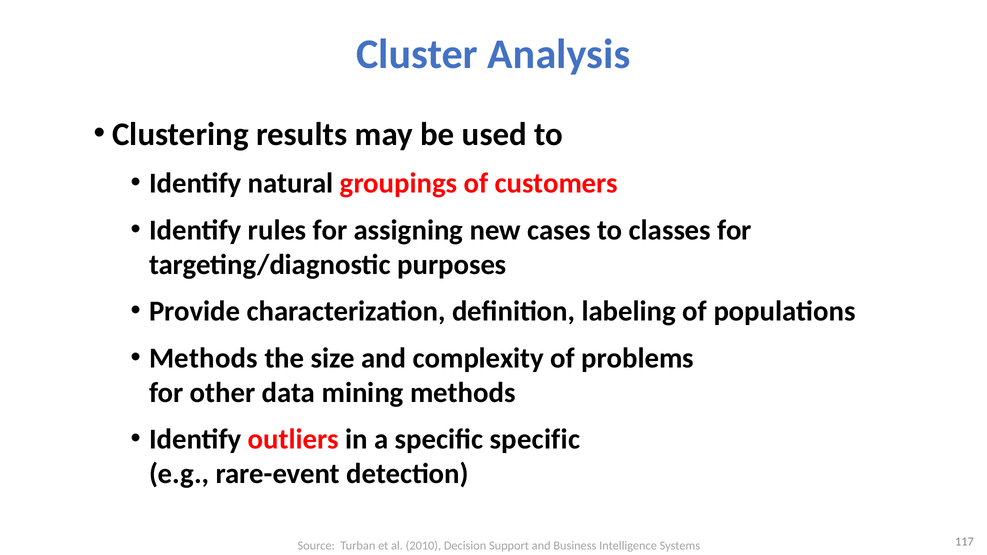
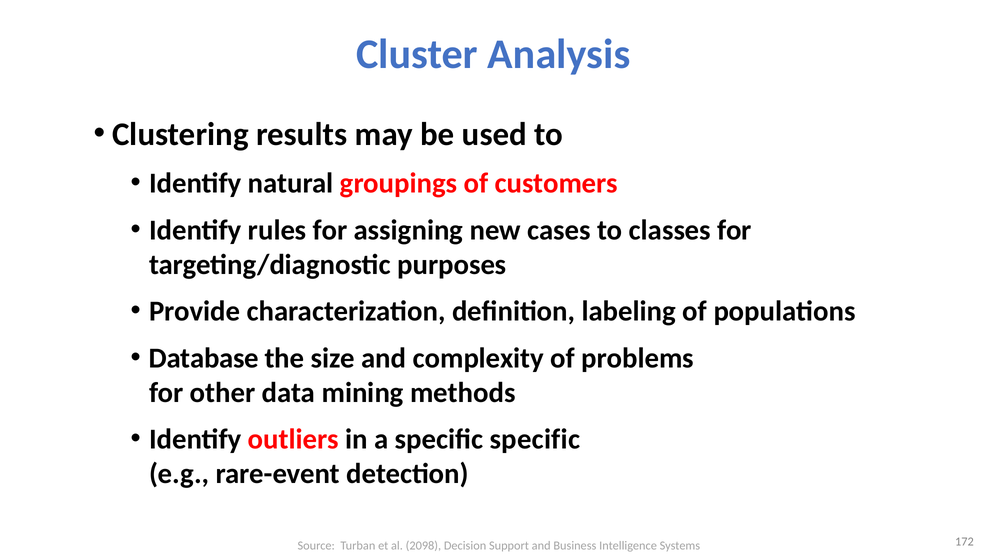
Methods: Methods -> Database (204, 358)
2010: 2010 -> 2098 (423, 546)
117: 117 -> 172 (964, 542)
